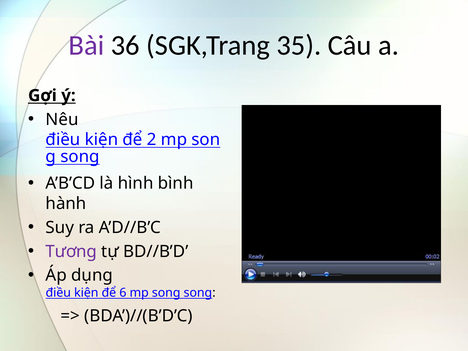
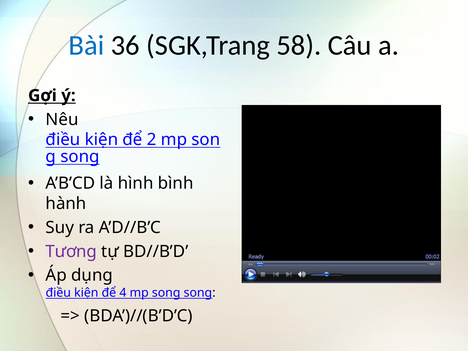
Bài colour: purple -> blue (86, 45)
35: 35 -> 58 (299, 45)
6: 6 -> 4 (123, 293)
